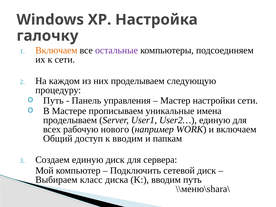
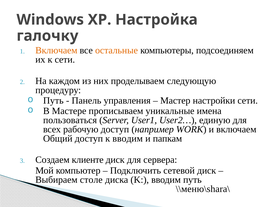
остальные colour: purple -> orange (117, 50)
проделываем: проделываем -> пользоваться (70, 120)
рабочую нового: нового -> доступ (115, 129)
Создаем единую: единую -> клиенте (88, 160)
класс: класс -> столе (91, 180)
